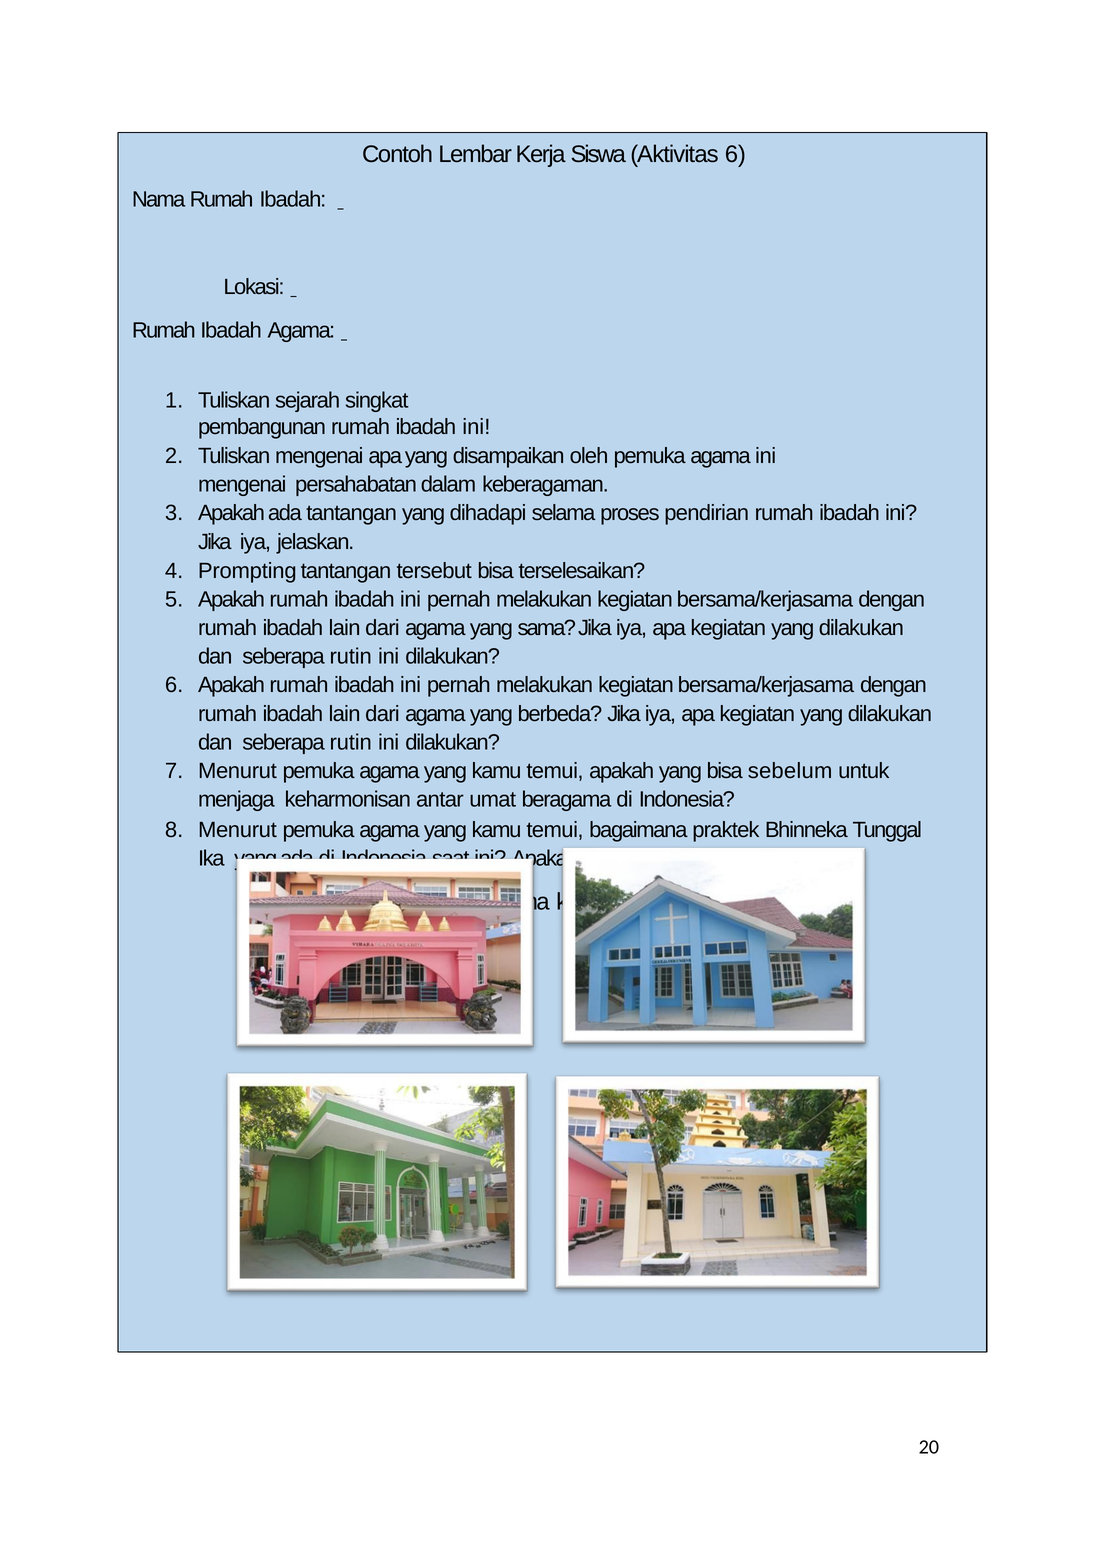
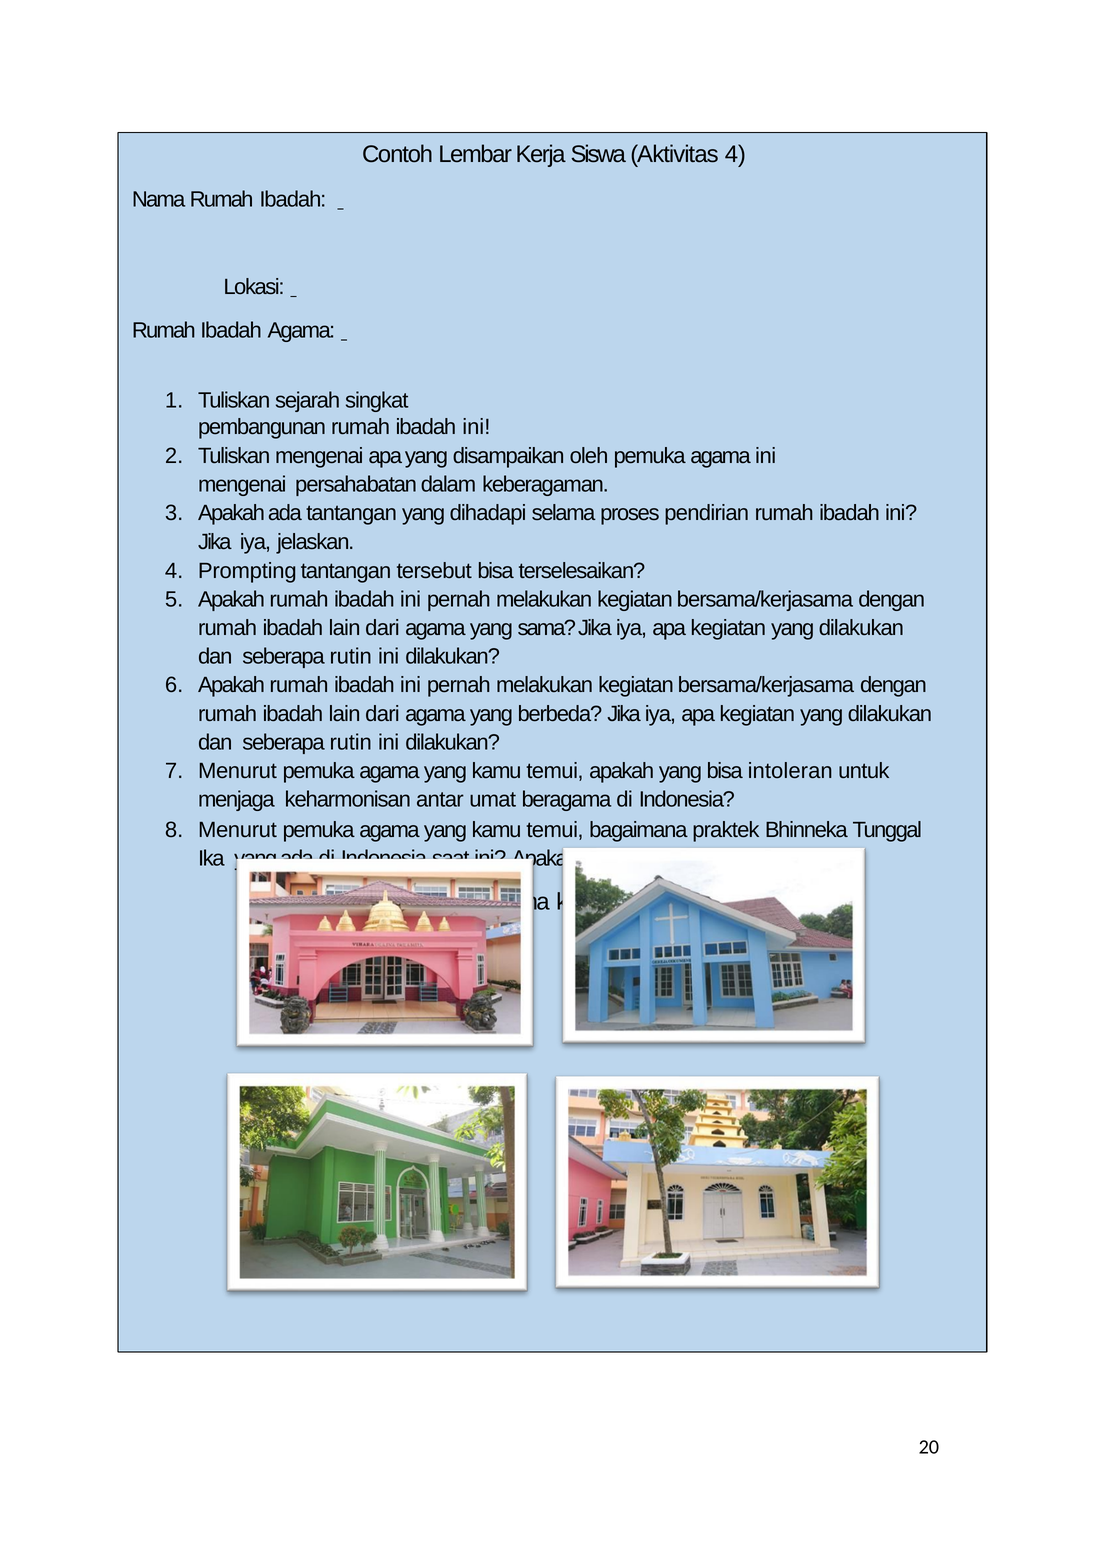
Aktivitas 6: 6 -> 4 (735, 155)
sebelum: sebelum -> intoleran (790, 771)
